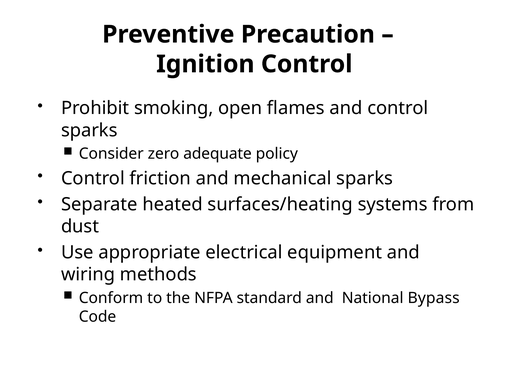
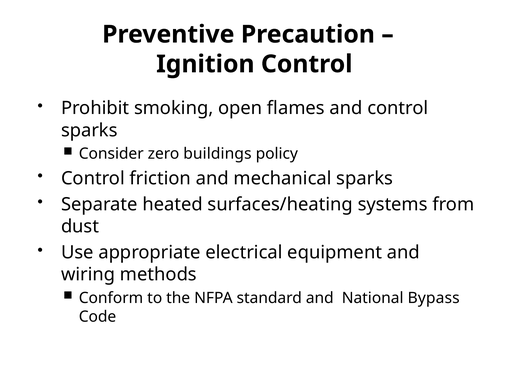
adequate: adequate -> buildings (217, 154)
